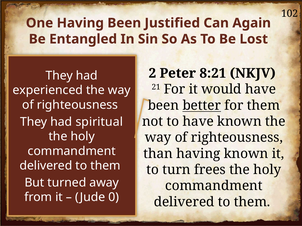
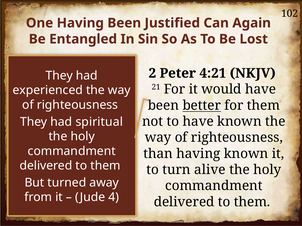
8:21: 8:21 -> 4:21 (213, 73)
frees: frees -> alive (210, 170)
0: 0 -> 4 (114, 198)
